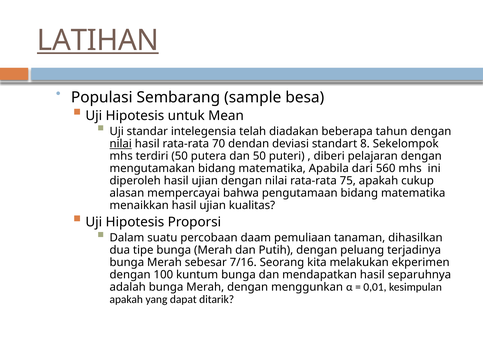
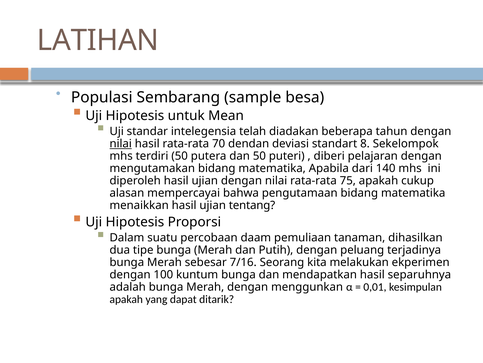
LATIHAN underline: present -> none (98, 40)
560: 560 -> 140 (386, 168)
kualitas: kualitas -> tentang (252, 205)
